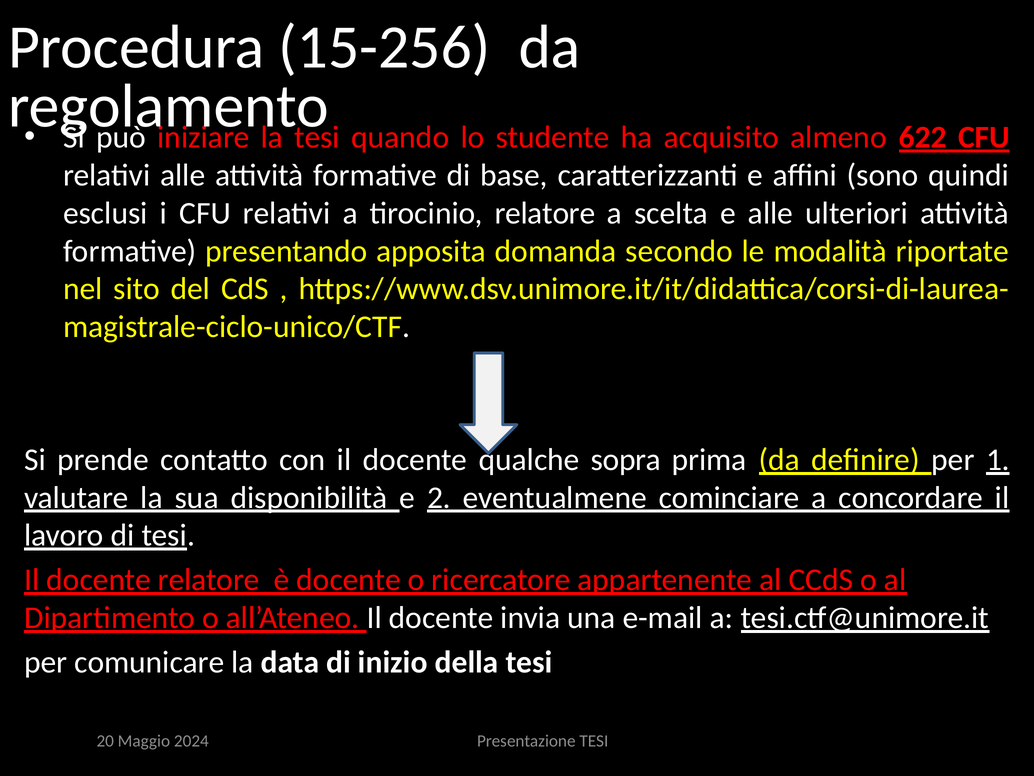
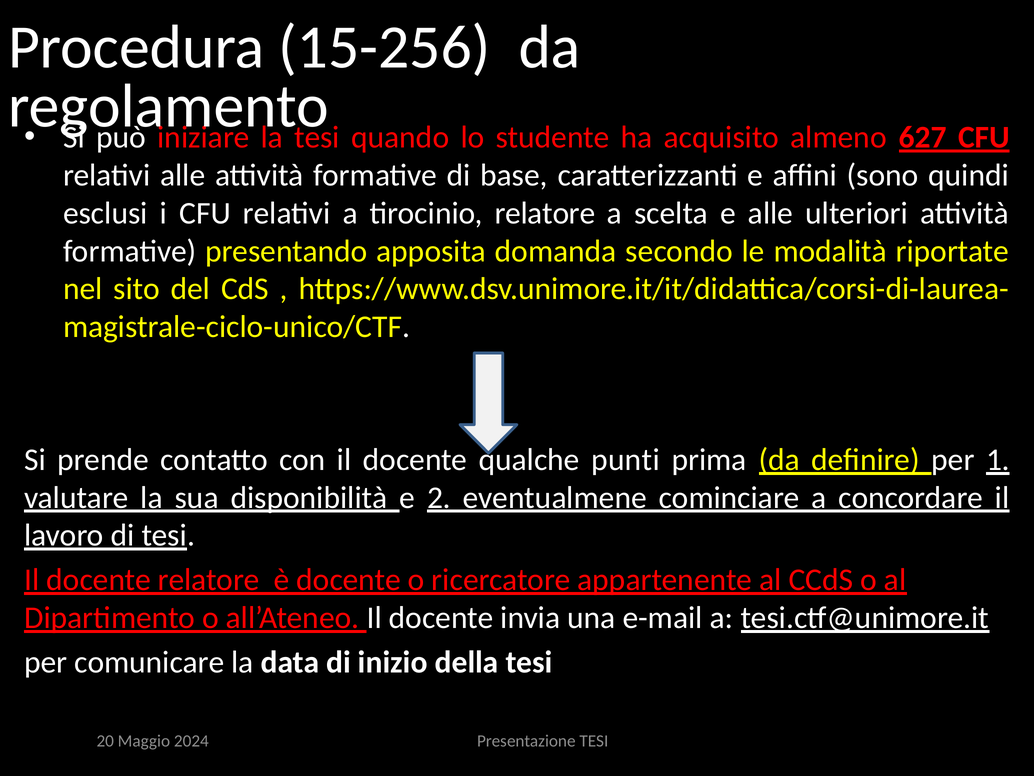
622: 622 -> 627 (923, 137)
sopra: sopra -> punti (626, 459)
